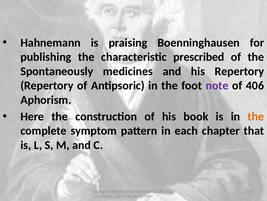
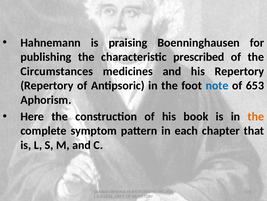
Spontaneously: Spontaneously -> Circumstances (57, 71)
note colour: purple -> blue (217, 85)
406: 406 -> 653 (255, 85)
